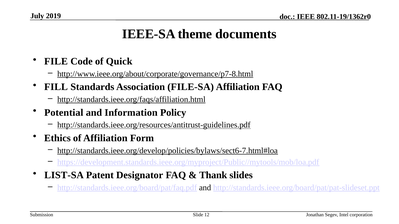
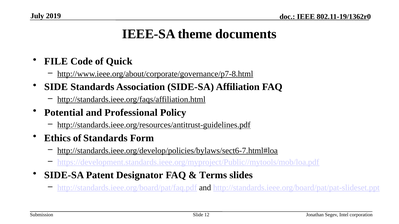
FILL: FILL -> SIDE (56, 87)
Association FILE-SA: FILE-SA -> SIDE-SA (191, 87)
Information: Information -> Professional (131, 113)
of Affiliation: Affiliation -> Standards (105, 138)
LIST-SA: LIST-SA -> SIDE-SA (64, 176)
Thank: Thank -> Terms (213, 176)
